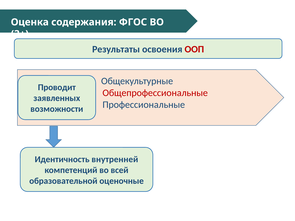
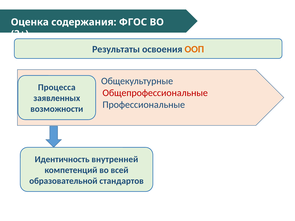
ООП colour: red -> orange (194, 49)
Проводит: Проводит -> Процесса (57, 87)
оценочные: оценочные -> стандартов (122, 181)
